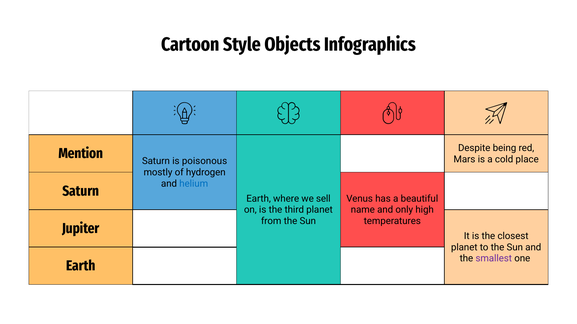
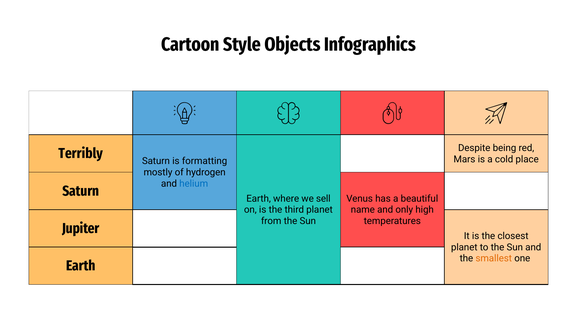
Mention: Mention -> Terribly (81, 154)
poisonous: poisonous -> formatting (205, 161)
smallest colour: purple -> orange (494, 259)
